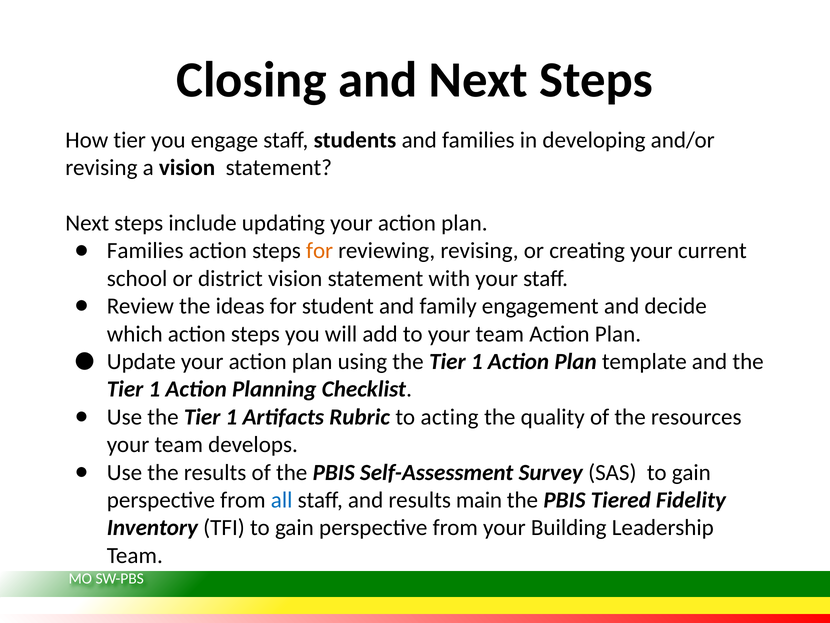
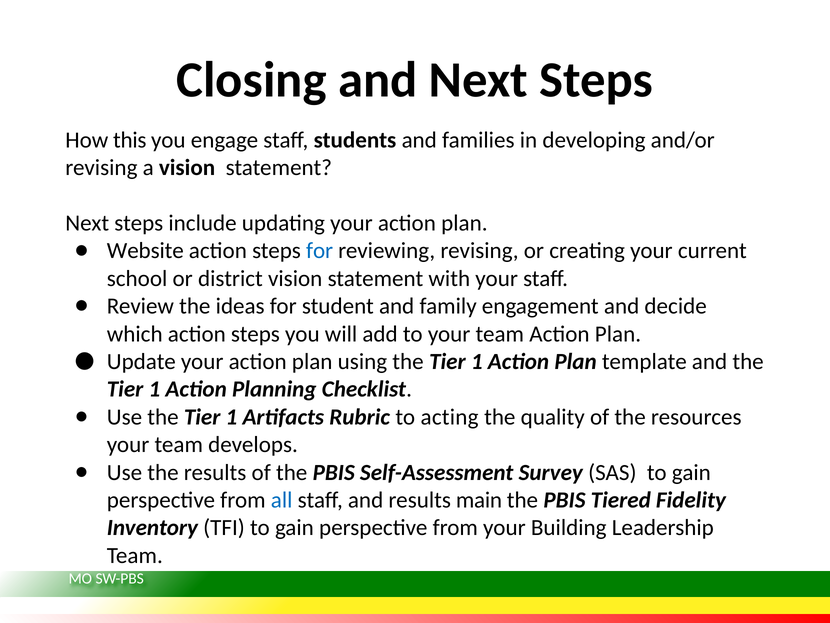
How tier: tier -> this (130, 140)
Families: Families -> Website (145, 251)
for colour: orange -> blue (320, 251)
